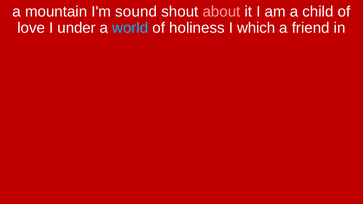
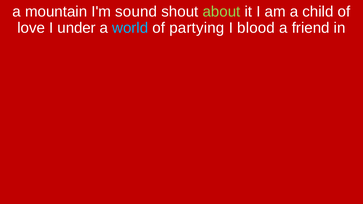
about colour: pink -> light green (221, 12)
holiness: holiness -> partying (197, 28)
which: which -> blood (256, 28)
